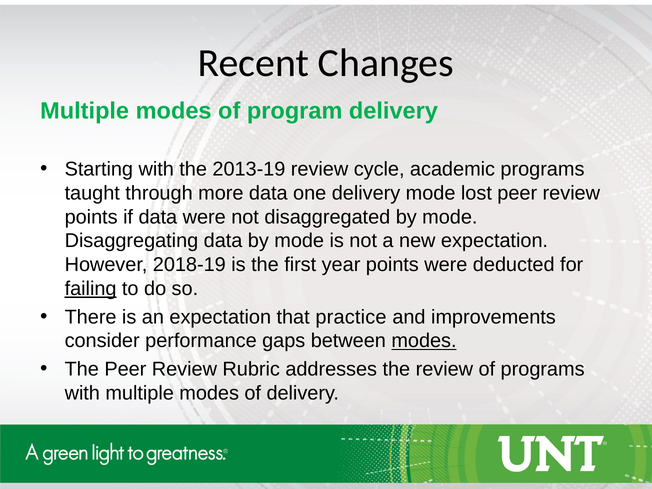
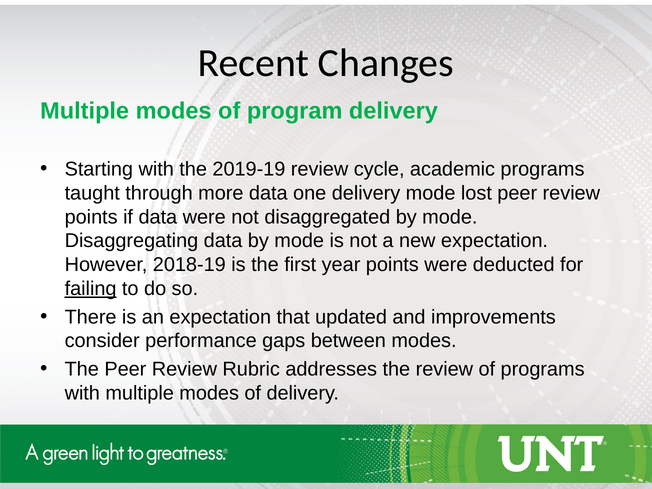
2013-19: 2013-19 -> 2019-19 (249, 169)
practice: practice -> updated (351, 317)
modes underline: present -> none (424, 341)
